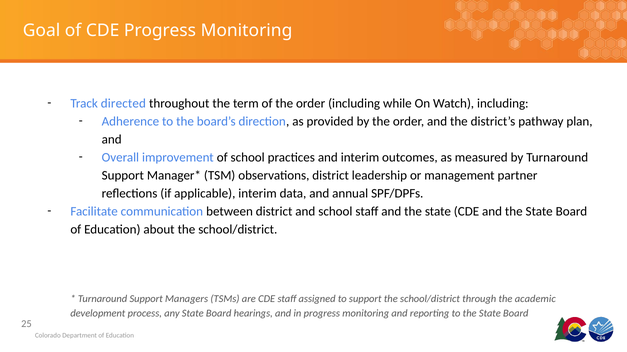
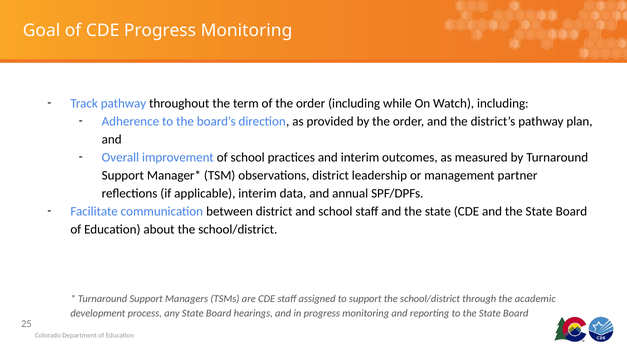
Track directed: directed -> pathway (123, 104)
